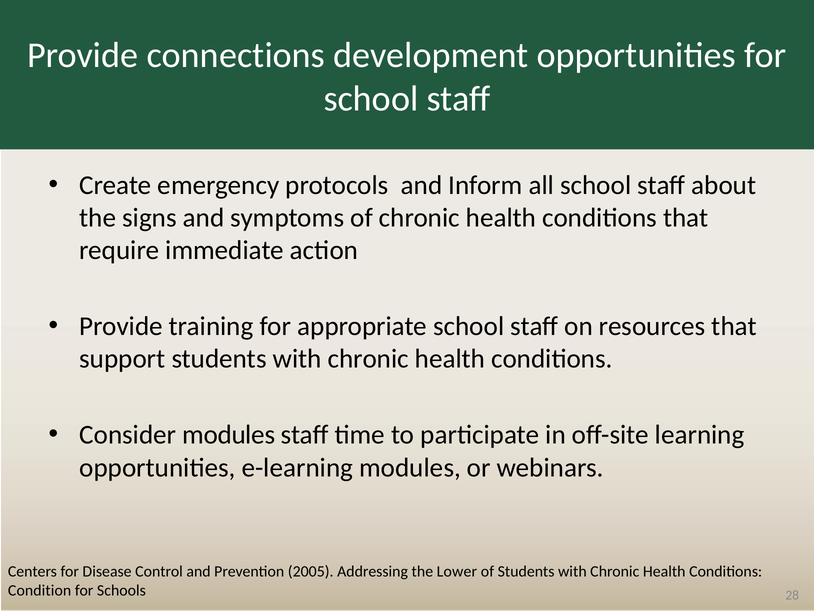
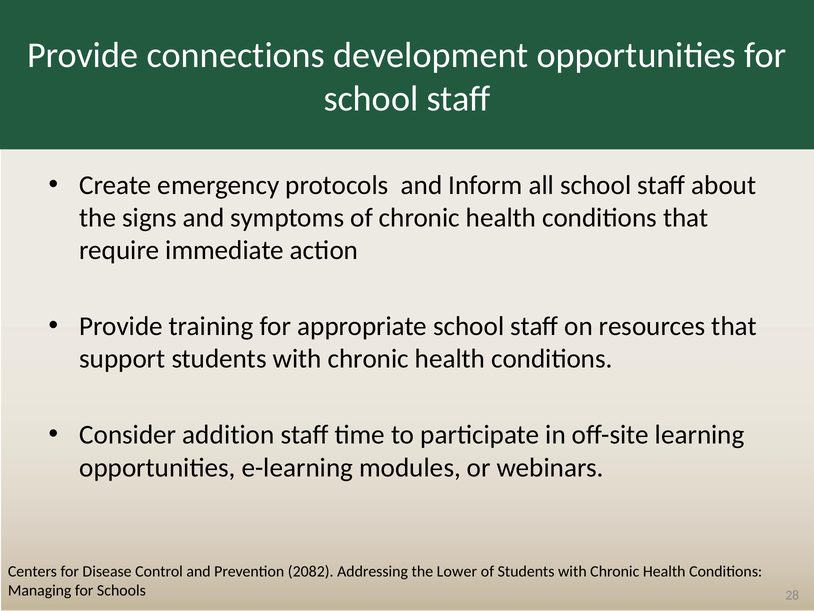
Consider modules: modules -> addition (229, 435)
2005: 2005 -> 2082 (311, 571)
Condition: Condition -> Managing (40, 590)
